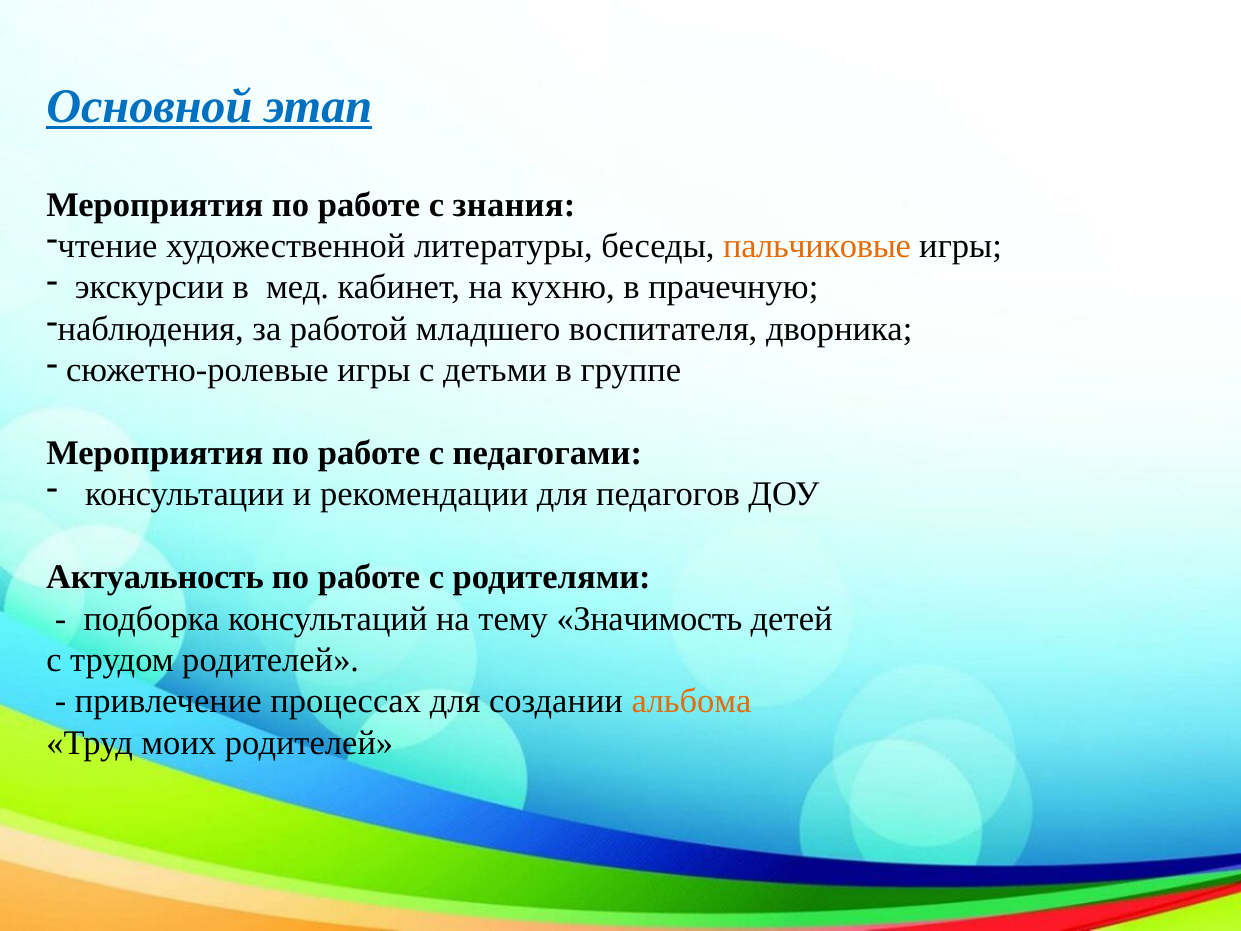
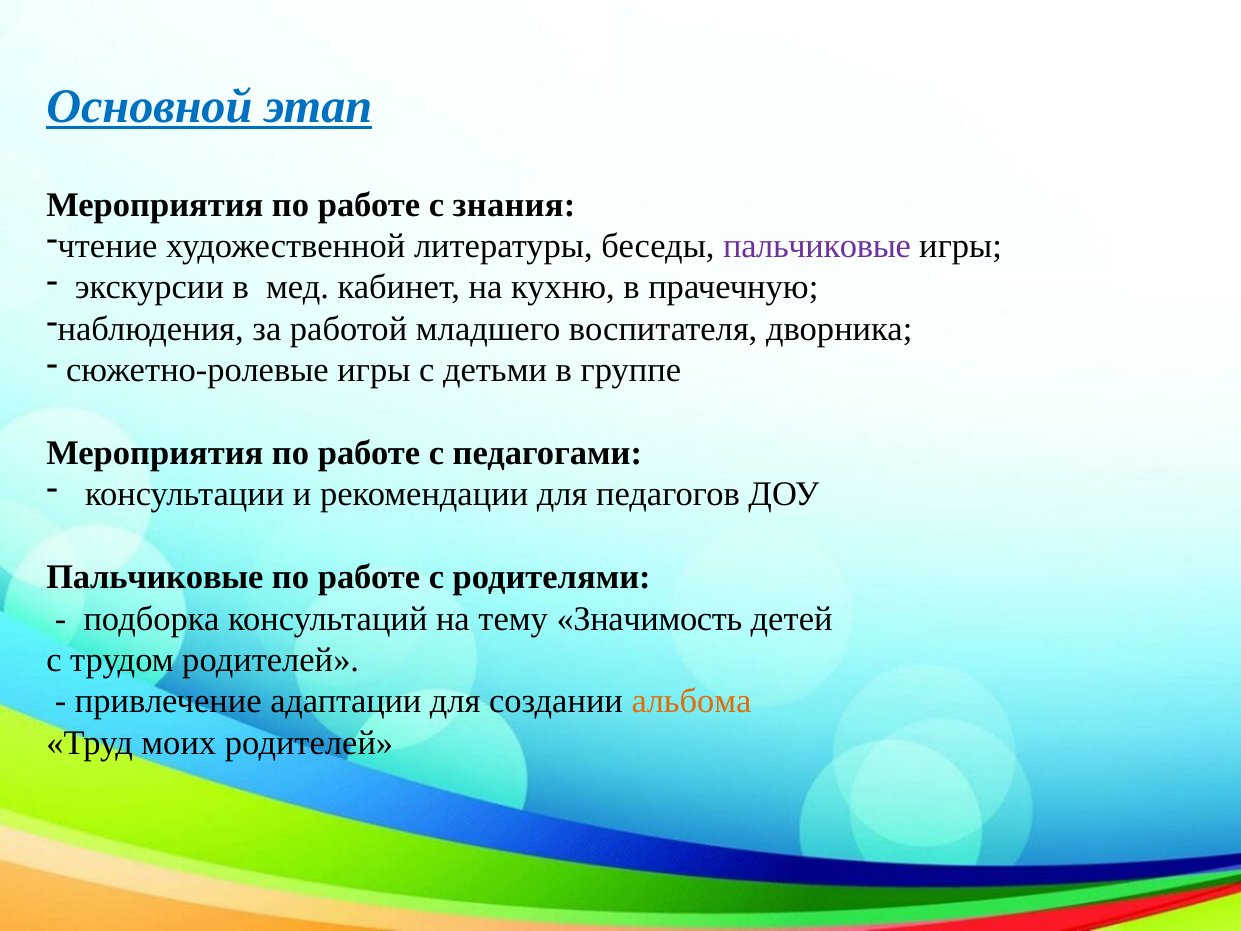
пальчиковые colour: orange -> purple (817, 246)
Актуальность: Актуальность -> Пальчиковые (155, 577)
процессах: процессах -> адаптации (346, 701)
